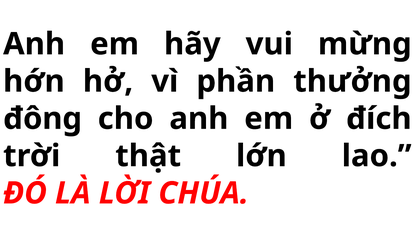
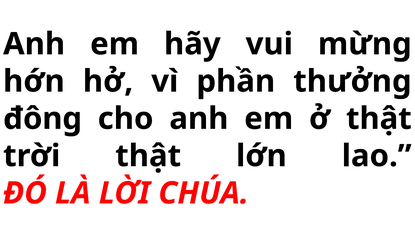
ở đích: đích -> thật (379, 119)
